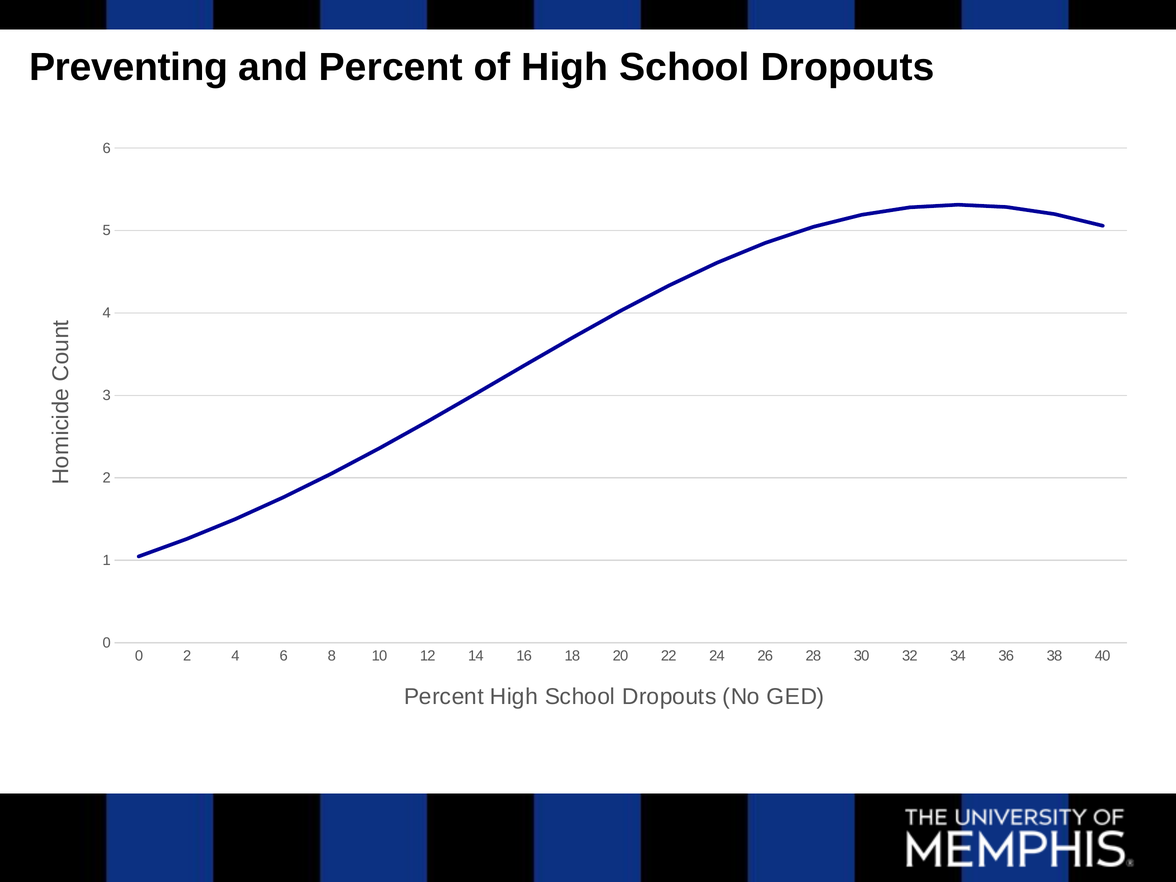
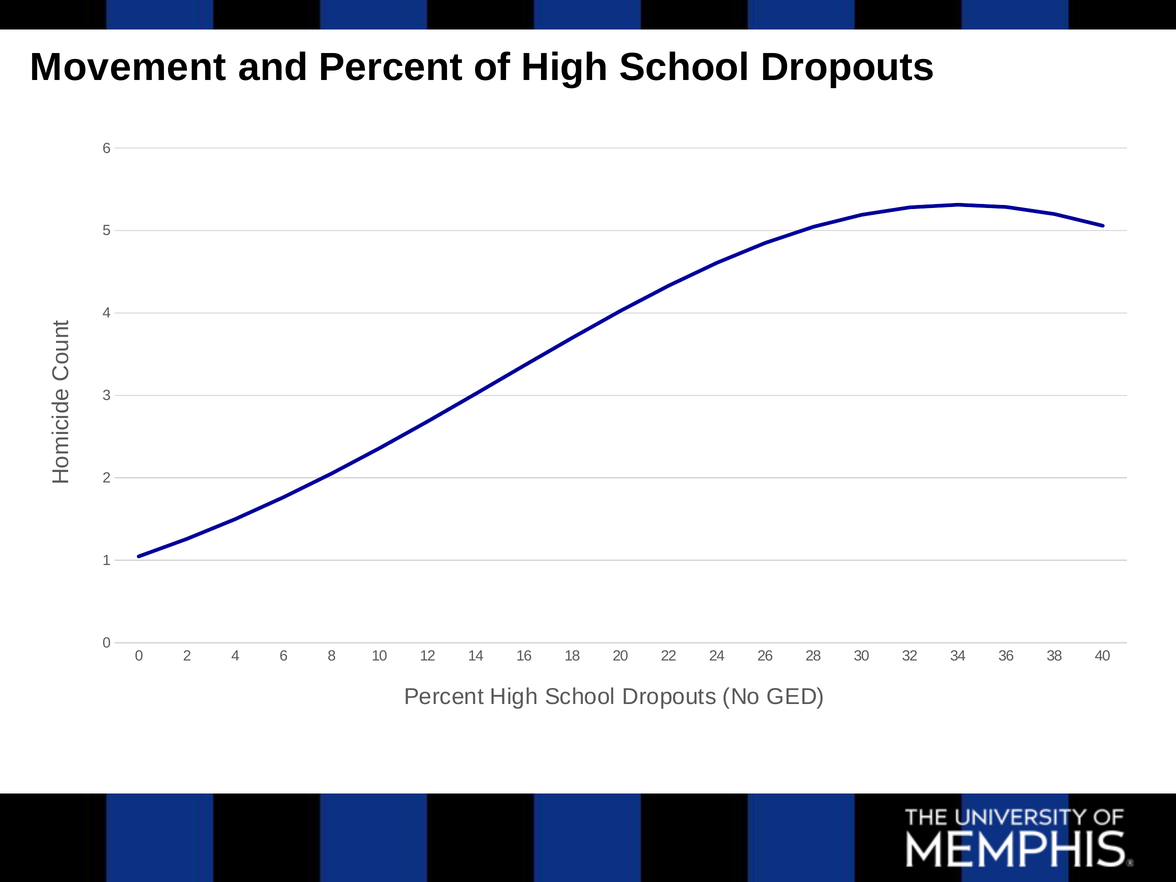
Preventing: Preventing -> Movement (128, 67)
